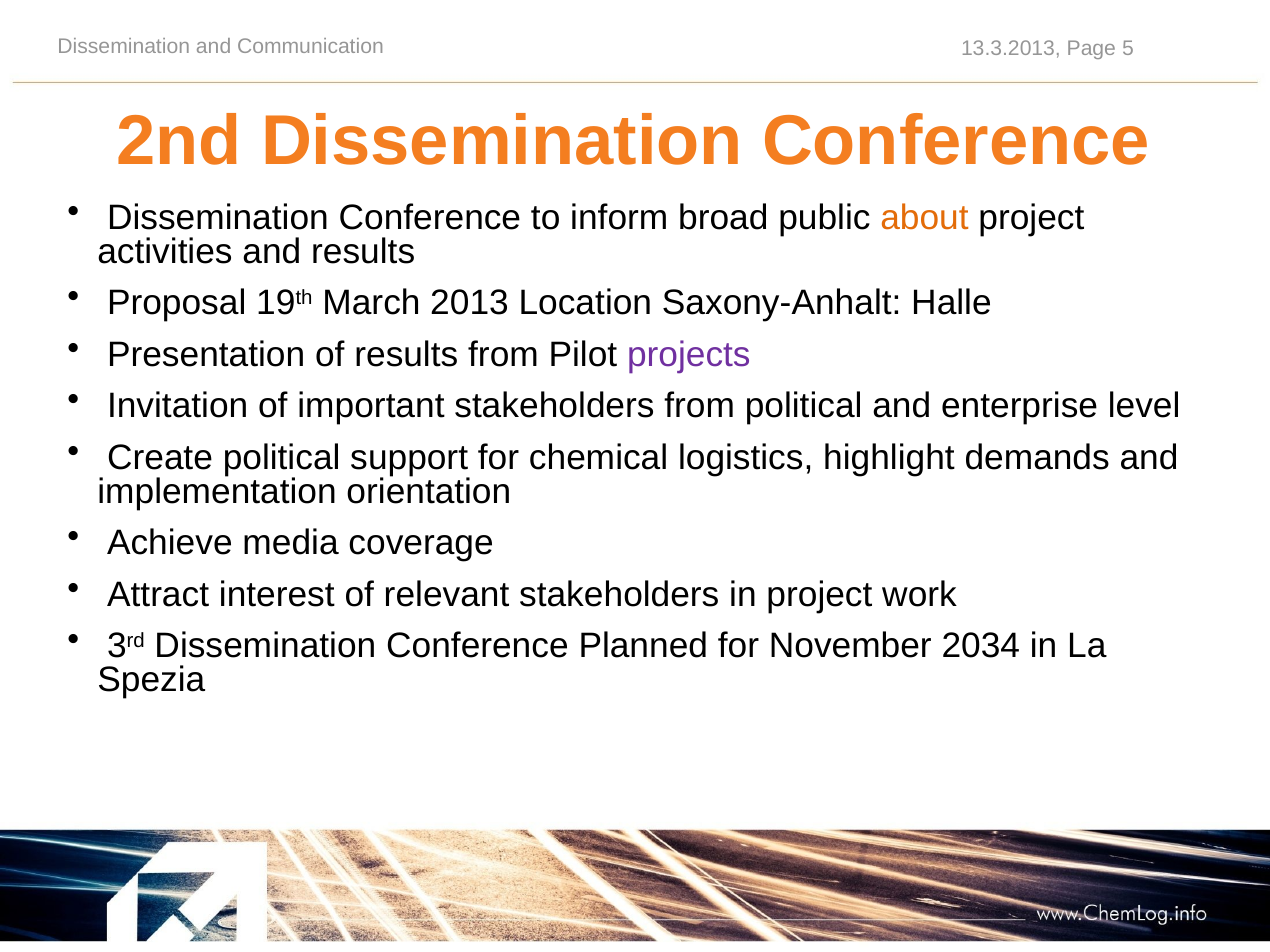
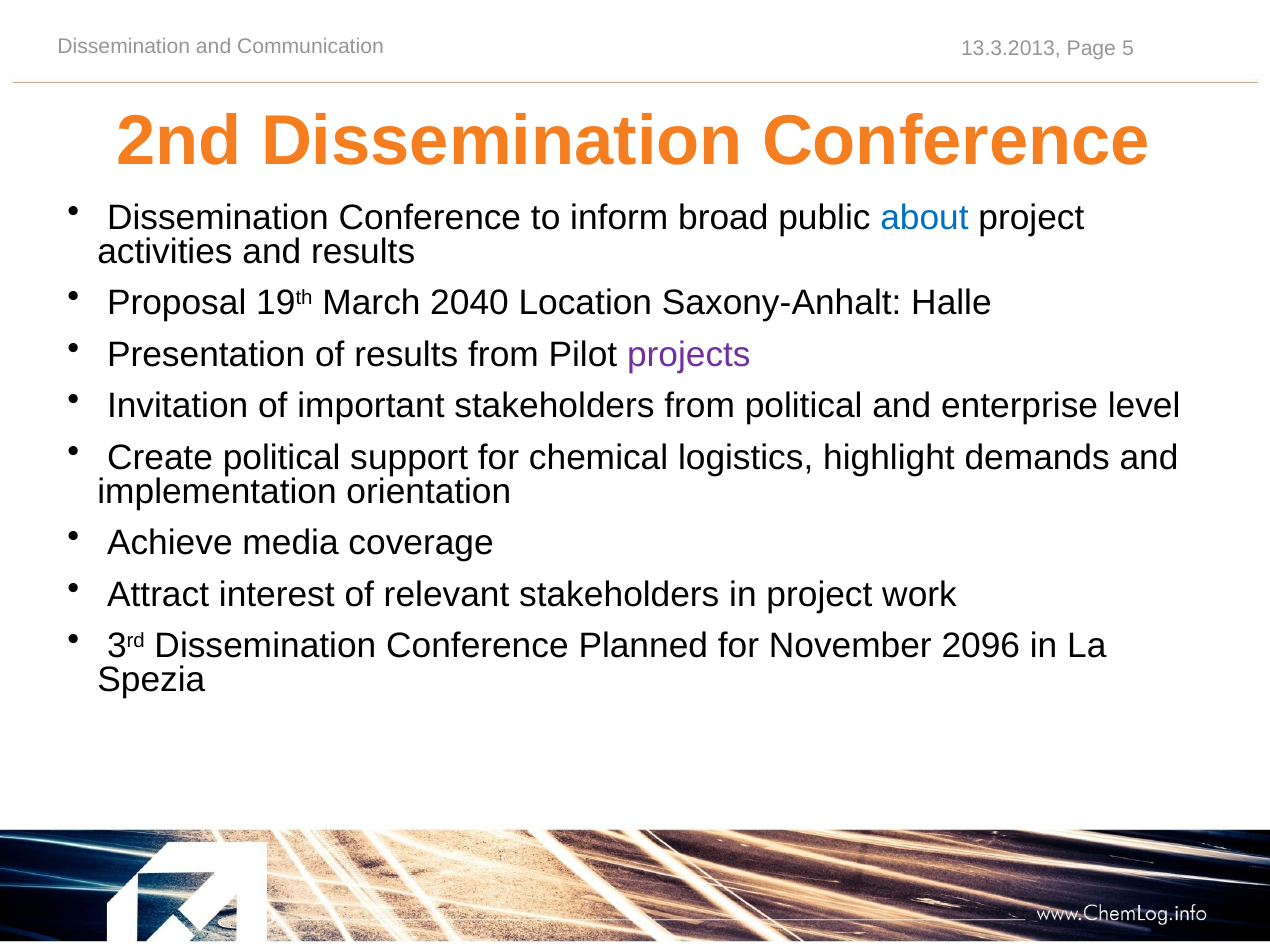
about colour: orange -> blue (924, 218)
2013: 2013 -> 2040 (470, 303)
2034: 2034 -> 2096 (981, 647)
